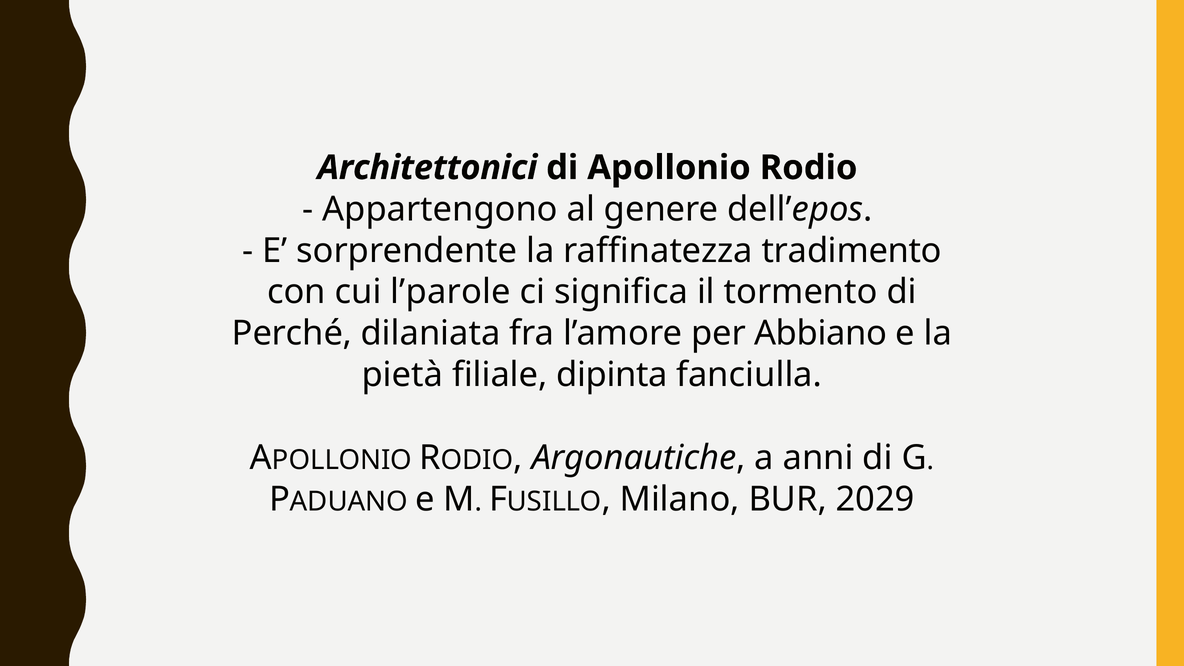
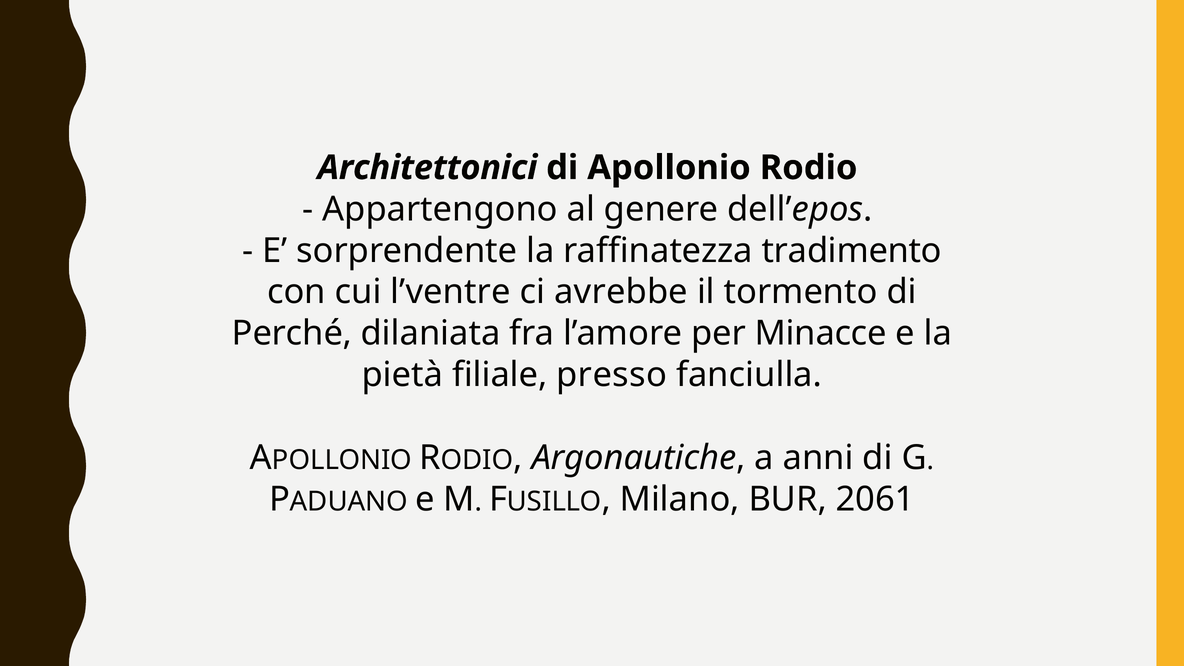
l’parole: l’parole -> l’ventre (451, 292)
significa: significa -> avrebbe (621, 292)
Abbiano: Abbiano -> Minacce (821, 334)
dipinta: dipinta -> presso (612, 375)
2029: 2029 -> 2061 (875, 499)
